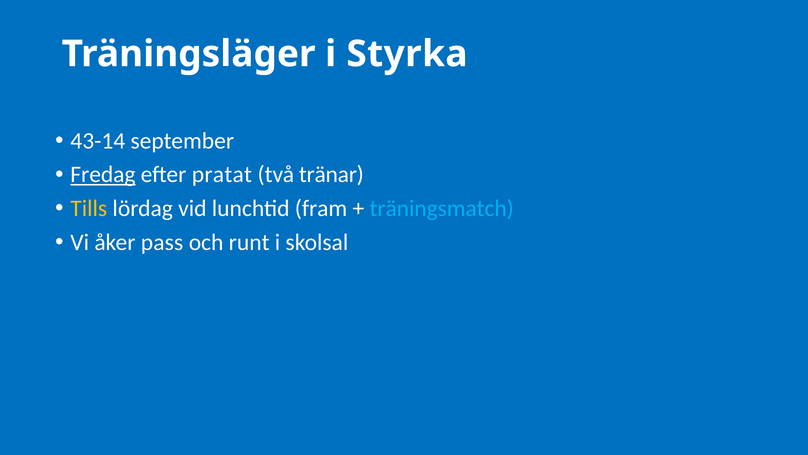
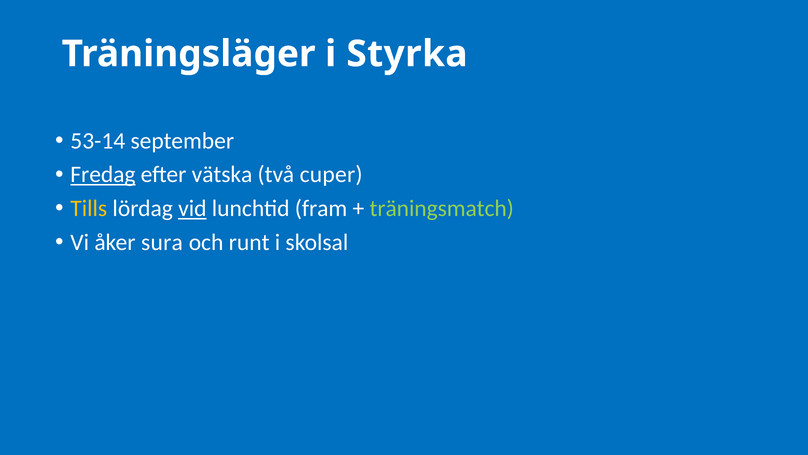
43-14: 43-14 -> 53-14 (98, 141)
pratat: pratat -> vätska (222, 174)
tränar: tränar -> cuper (331, 174)
vid underline: none -> present (192, 208)
träningsmatch colour: light blue -> light green (442, 208)
pass: pass -> sura (162, 242)
